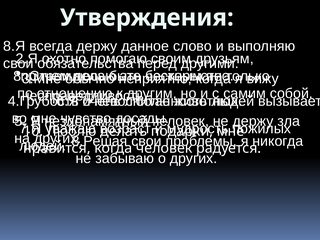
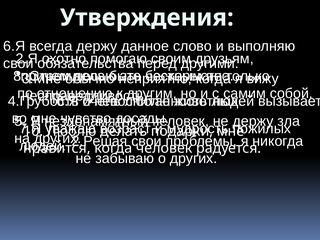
8.Я: 8.Я -> 6.Я (14, 46)
8.Решая: 8.Решая -> 2.Решая (100, 141)
